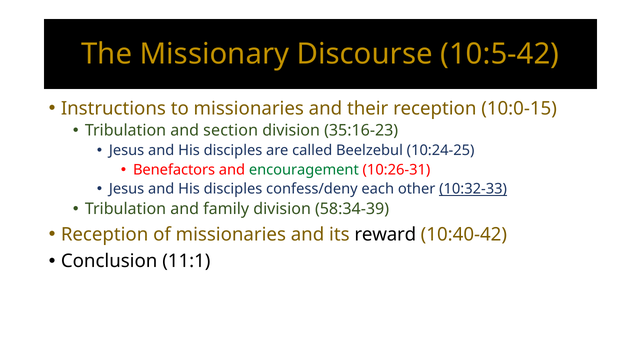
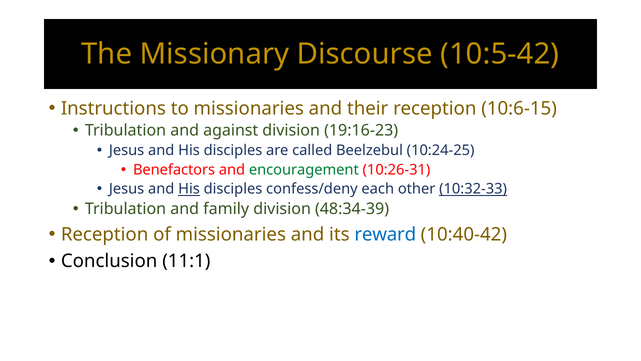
10:0-15: 10:0-15 -> 10:6-15 (519, 108)
section: section -> against (231, 130)
35:16-23: 35:16-23 -> 19:16-23 (361, 130)
His underline: none -> present (189, 189)
58:34-39: 58:34-39 -> 48:34-39 (352, 209)
reward colour: black -> blue (385, 234)
